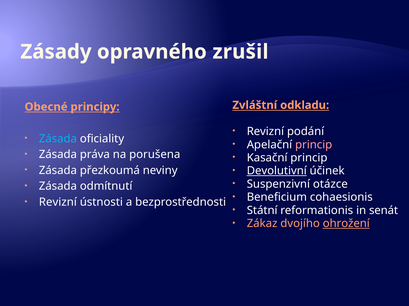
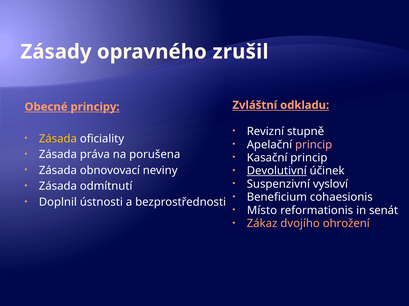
podání: podání -> stupně (306, 132)
Zásada colour: light blue -> yellow (58, 139)
přezkoumá: přezkoumá -> obnovovací (110, 171)
otázce: otázce -> vysloví (330, 185)
Revizní: Revizní -> Doplnil (58, 203)
Státní: Státní -> Místo (262, 211)
ohrožení underline: present -> none (346, 224)
